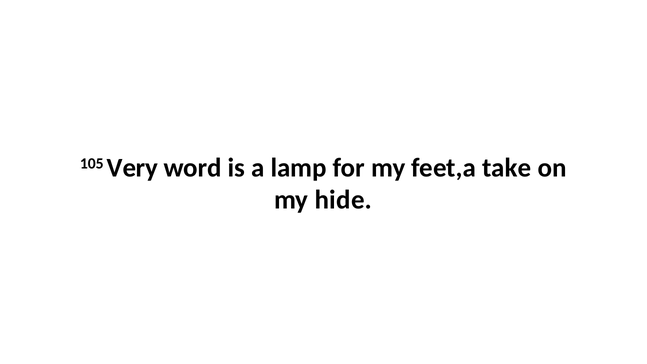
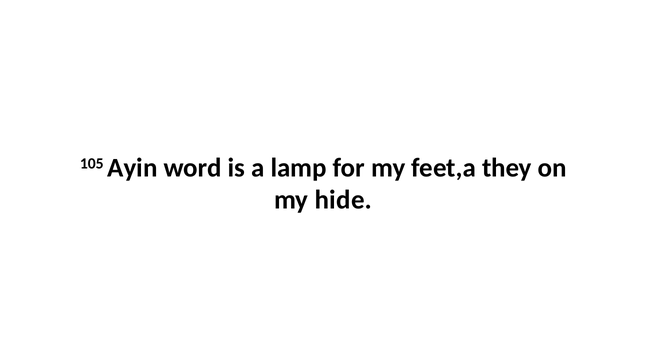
Very: Very -> Ayin (132, 168)
take: take -> they (507, 168)
